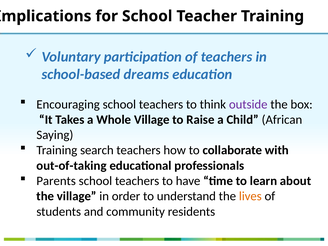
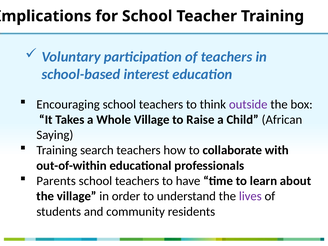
dreams: dreams -> interest (146, 74)
out-of-taking: out-of-taking -> out-of-within (72, 166)
lives colour: orange -> purple (250, 196)
